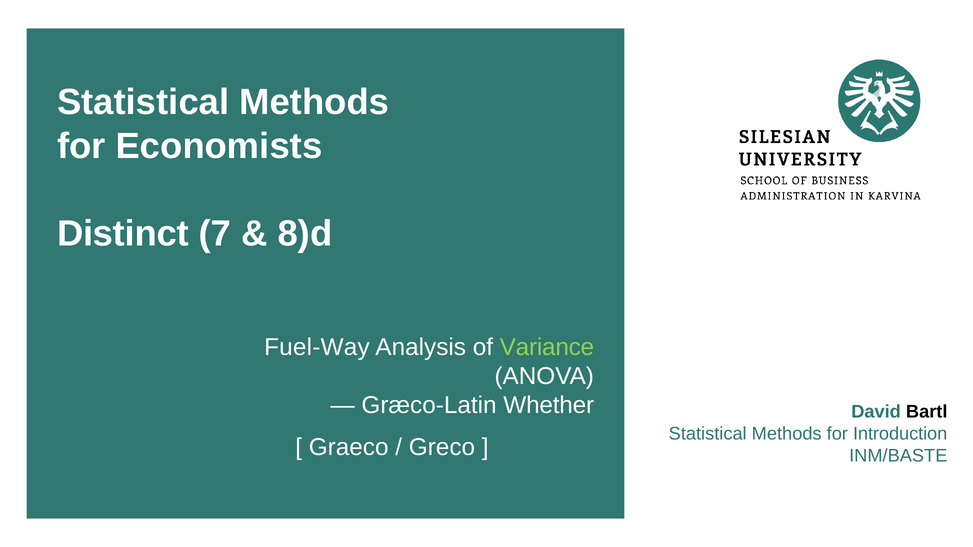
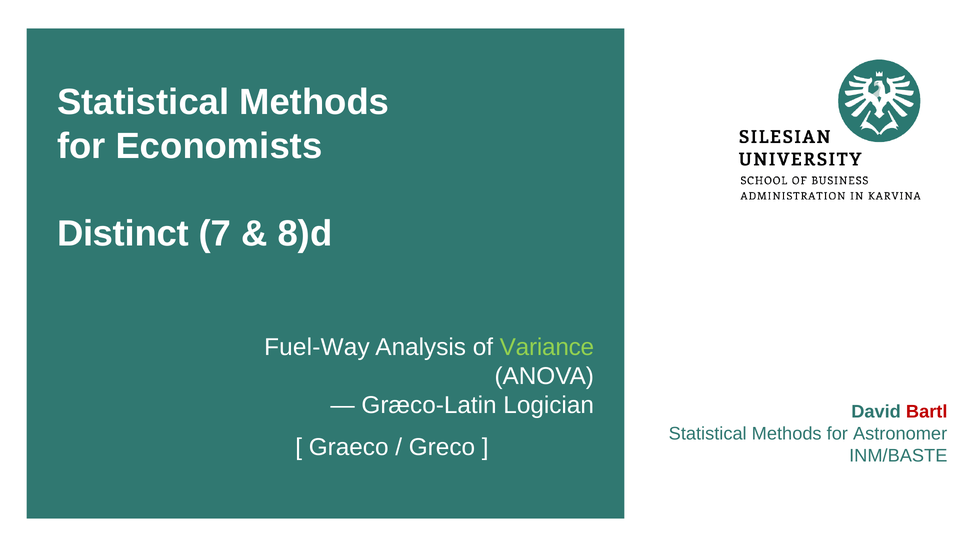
Whether: Whether -> Logician (549, 406)
Bartl colour: black -> red (927, 412)
Introduction: Introduction -> Astronomer (900, 434)
